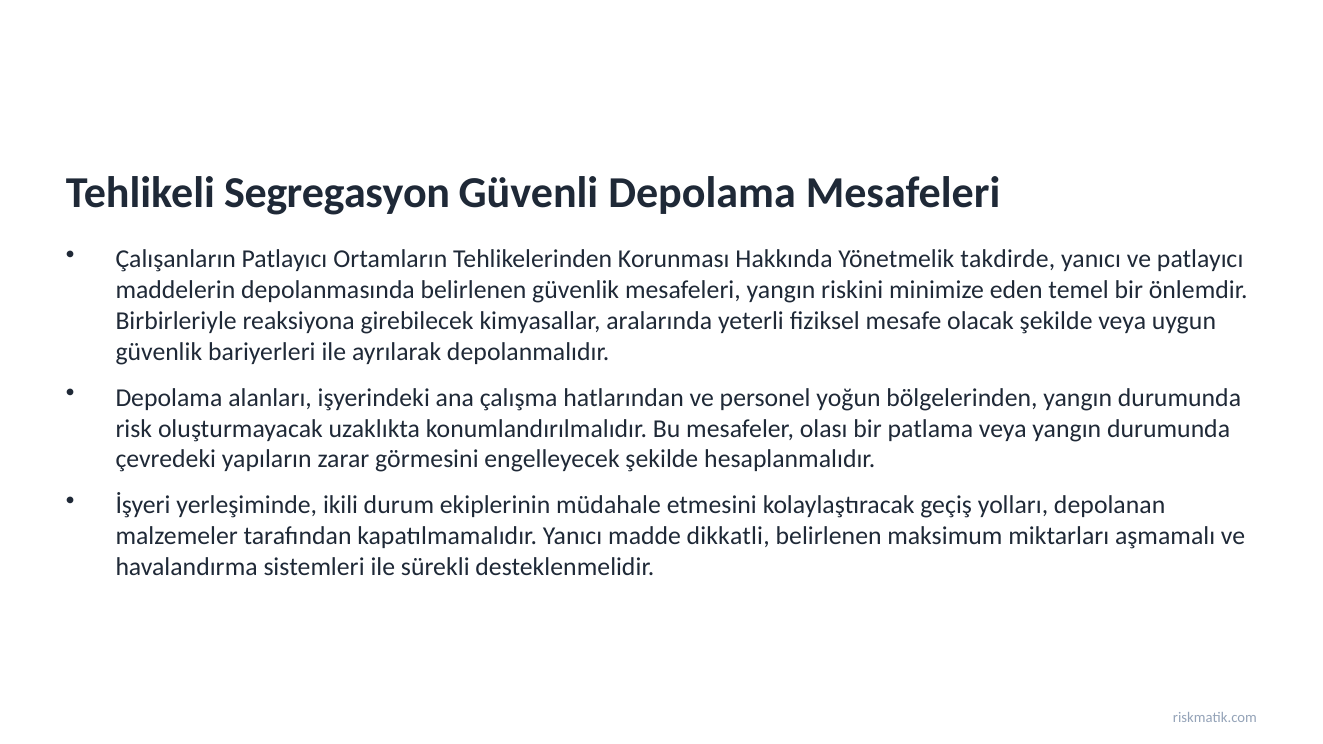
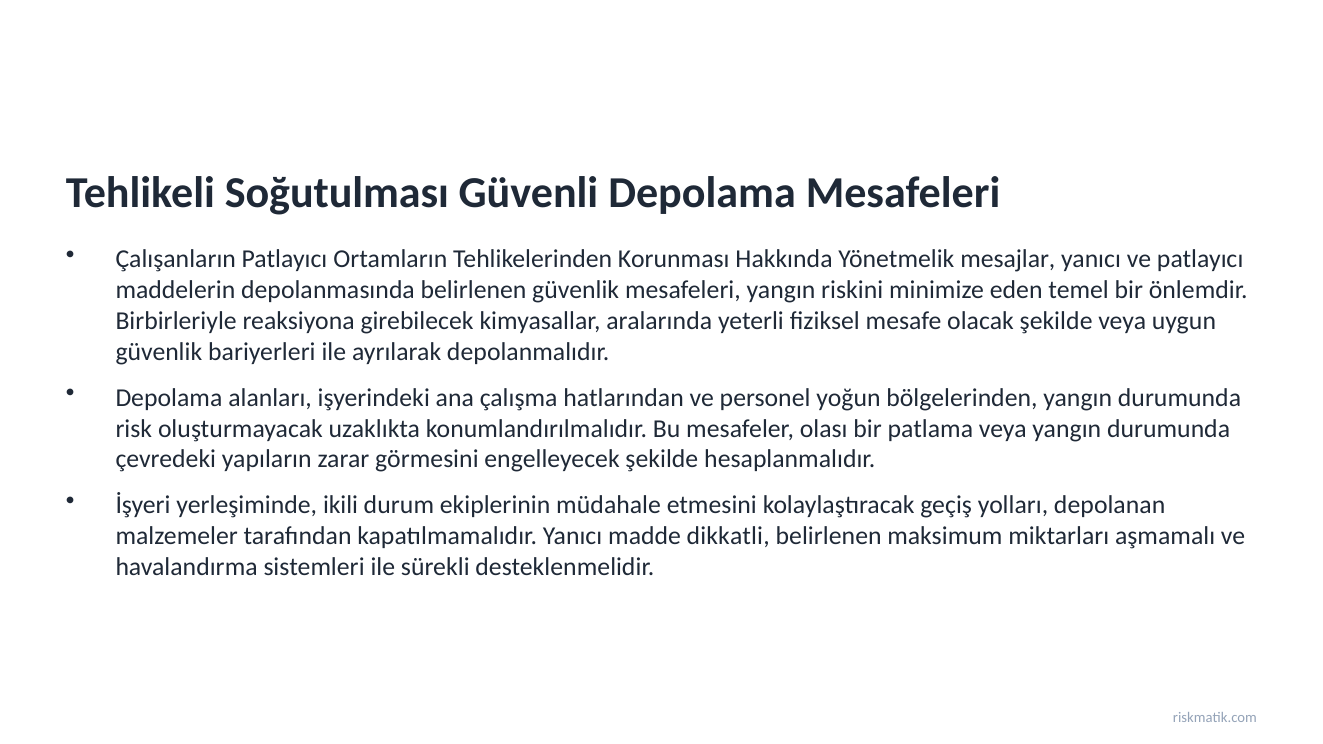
Segregasyon: Segregasyon -> Soğutulması (337, 193)
takdirde: takdirde -> mesajlar (1008, 259)
